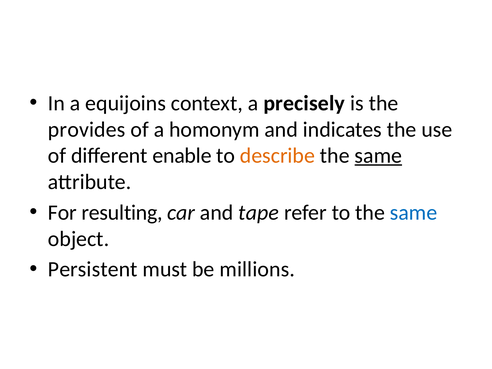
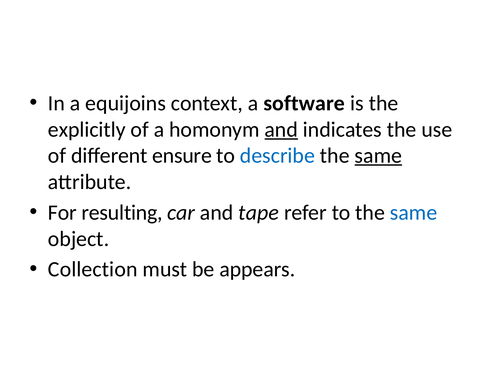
precisely: precisely -> software (304, 103)
provides: provides -> explicitly (87, 129)
and underline: none -> present (281, 129)
enable: enable -> ensure (182, 156)
describe colour: orange -> blue (277, 156)
Persistent: Persistent -> Collection (93, 269)
millions: millions -> appears (257, 269)
